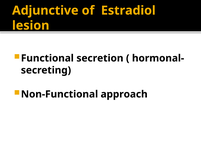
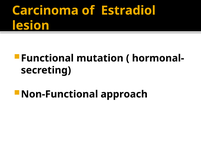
Adjunctive: Adjunctive -> Carcinoma (45, 11)
secretion: secretion -> mutation (100, 58)
